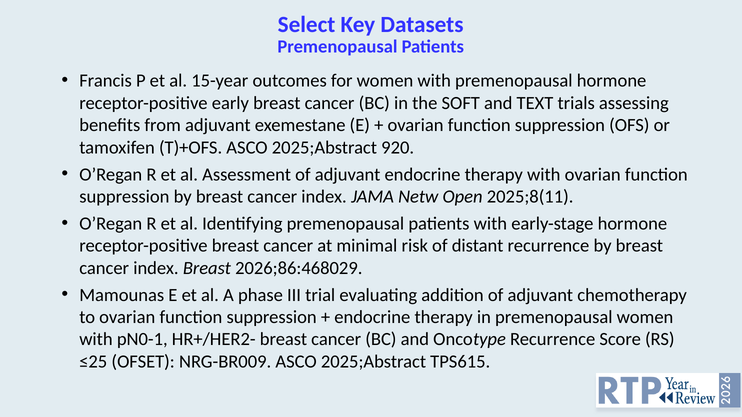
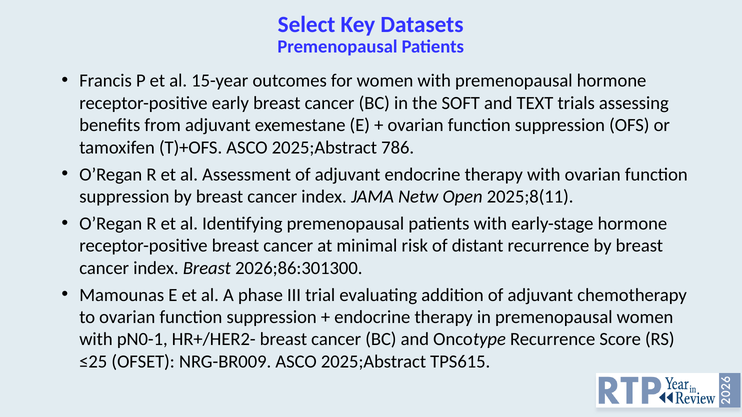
920: 920 -> 786 (398, 148)
2026;86:468029: 2026;86:468029 -> 2026;86:301300 (299, 268)
